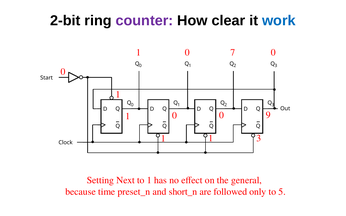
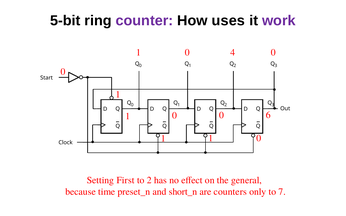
2-bit: 2-bit -> 5-bit (65, 21)
clear: clear -> uses (228, 21)
work colour: blue -> purple (279, 21)
7: 7 -> 4 (233, 53)
9: 9 -> 6 (268, 115)
3: 3 -> 0 (259, 138)
Next: Next -> First (126, 180)
to 1: 1 -> 2 (149, 180)
followed: followed -> counters (230, 192)
5: 5 -> 7 (282, 192)
